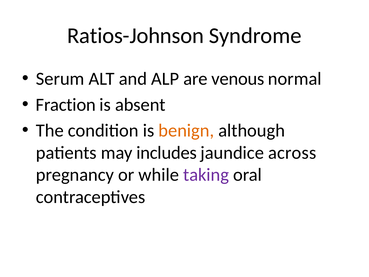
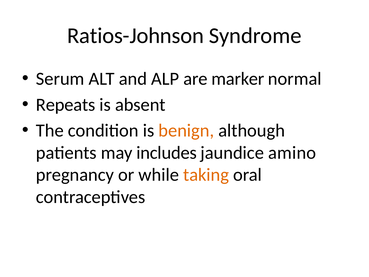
venous: venous -> marker (238, 79)
Fraction: Fraction -> Repeats (66, 105)
across: across -> amino (292, 153)
taking colour: purple -> orange (206, 175)
